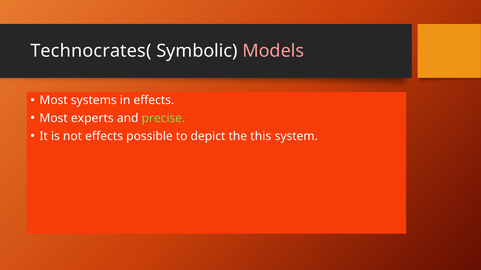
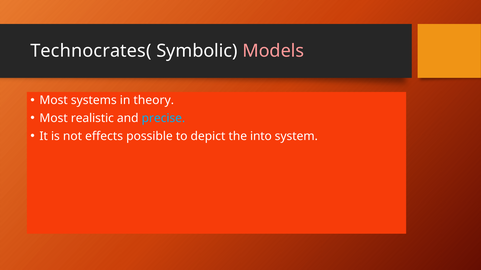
in effects: effects -> theory (154, 100)
experts: experts -> realistic (92, 118)
precise colour: light green -> light blue (163, 118)
this: this -> into (261, 136)
